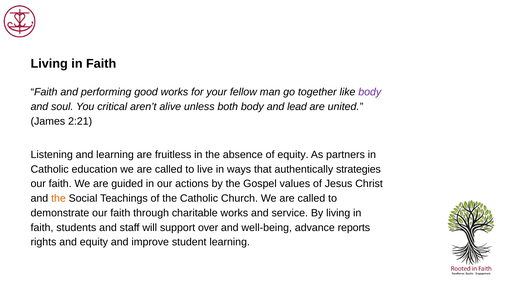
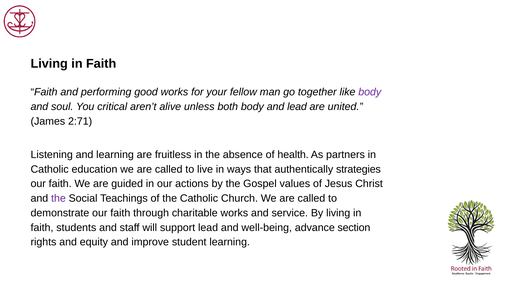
2:21: 2:21 -> 2:71 (80, 121)
of equity: equity -> health (293, 154)
the colour: orange -> purple (58, 198)
support over: over -> lead (208, 227)
reports: reports -> section (354, 227)
